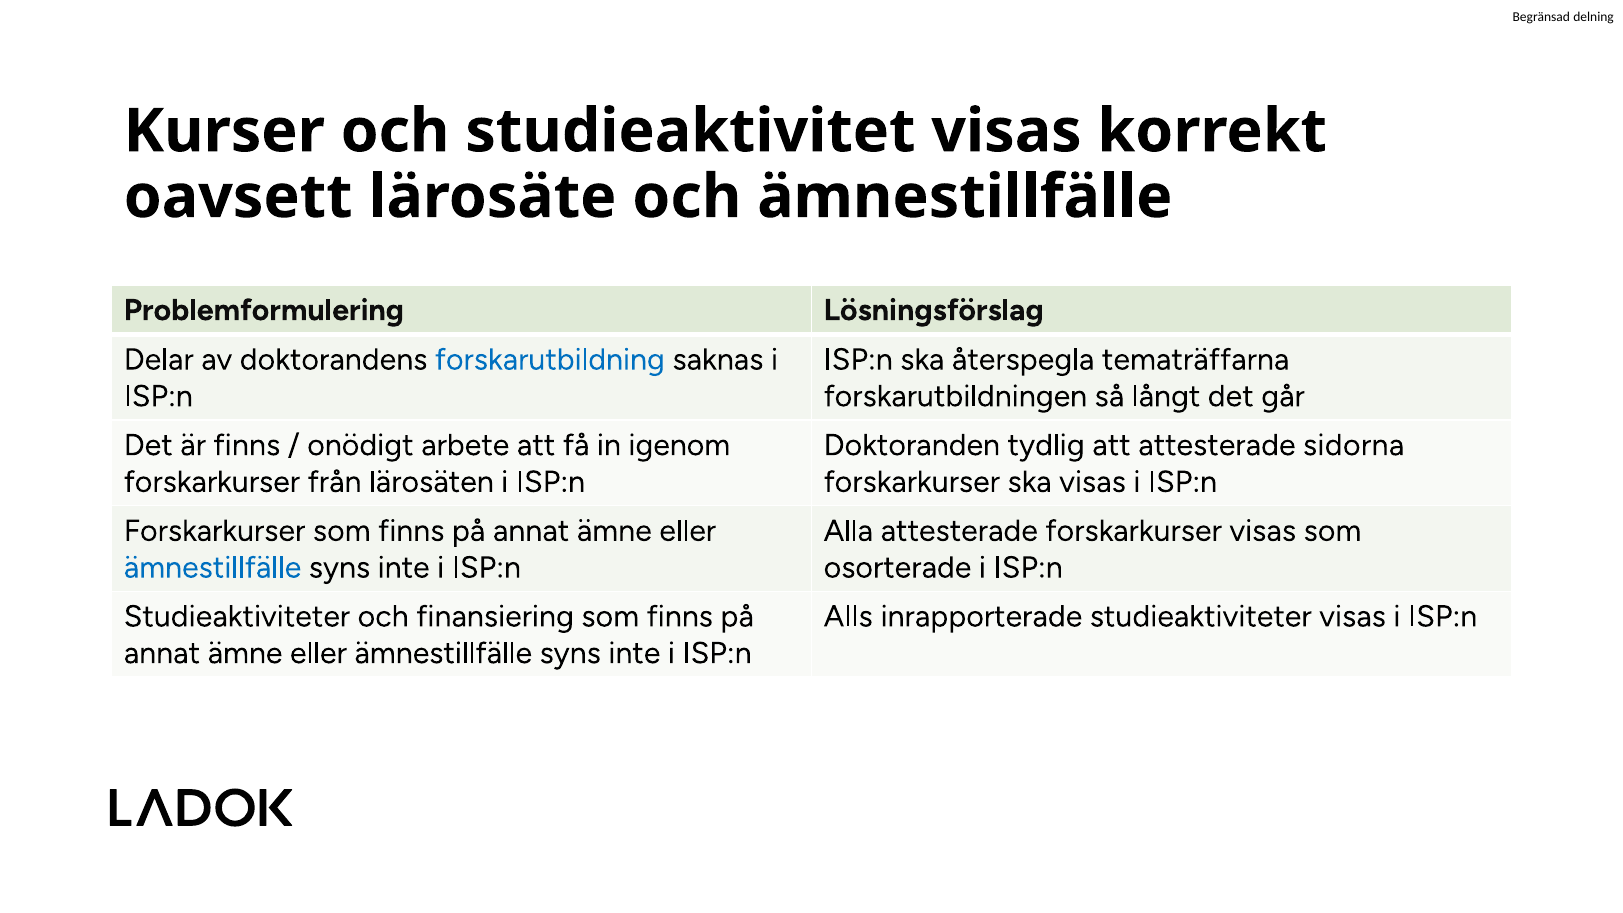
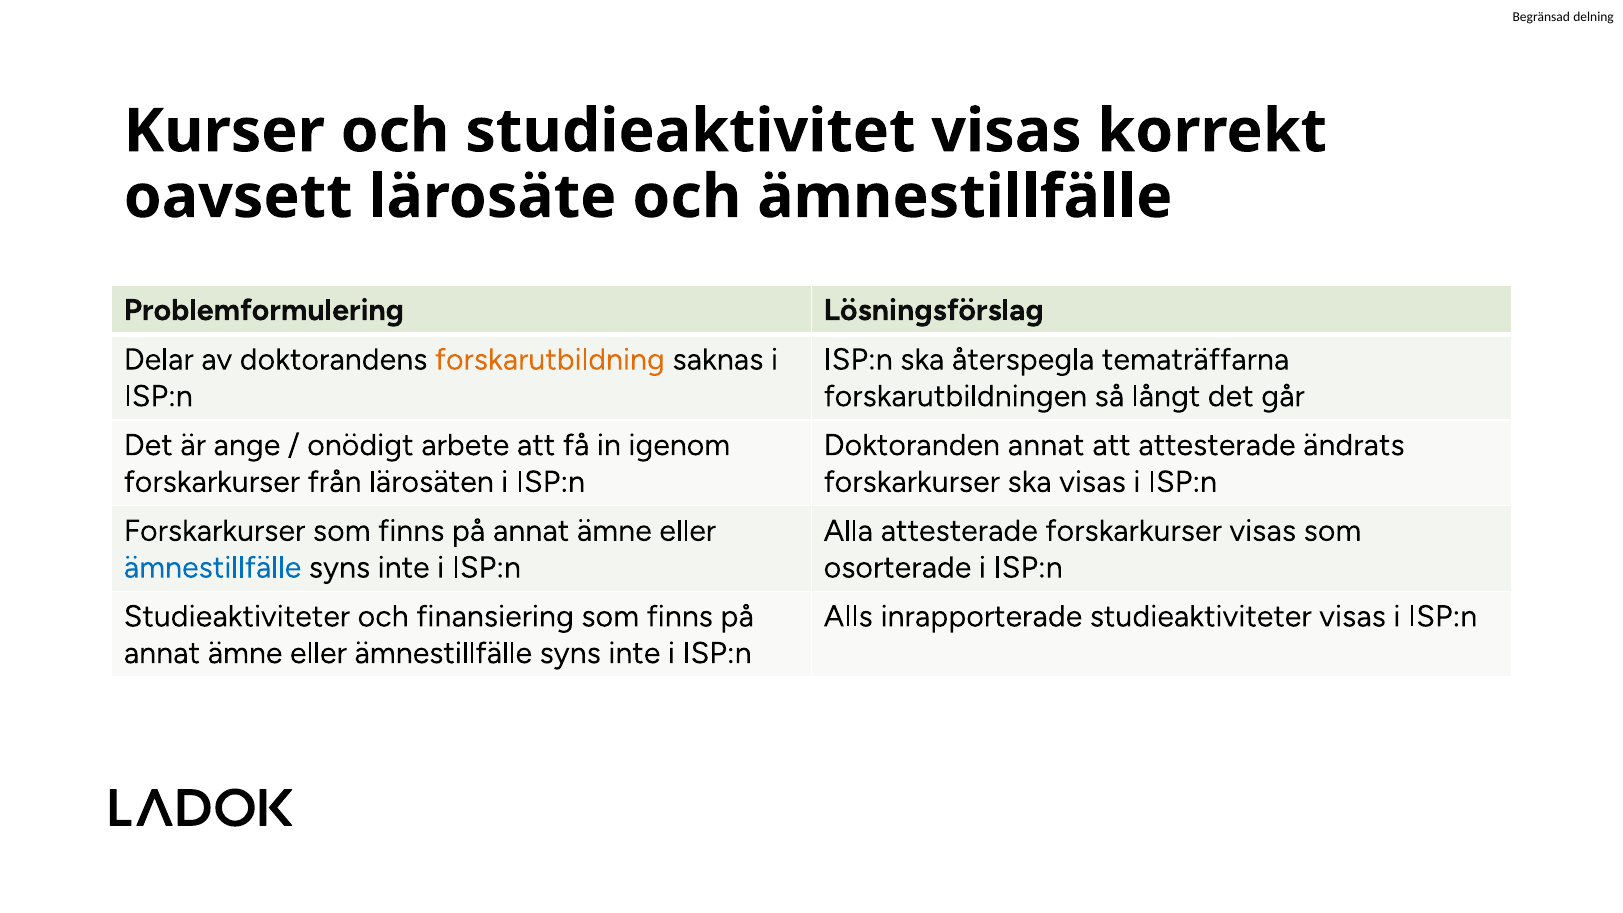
forskarutbildning colour: blue -> orange (550, 359)
är finns: finns -> ange (247, 445)
Doktoranden tydlig: tydlig -> annat (1046, 445)
sidorna: sidorna -> ändrats (1354, 445)
